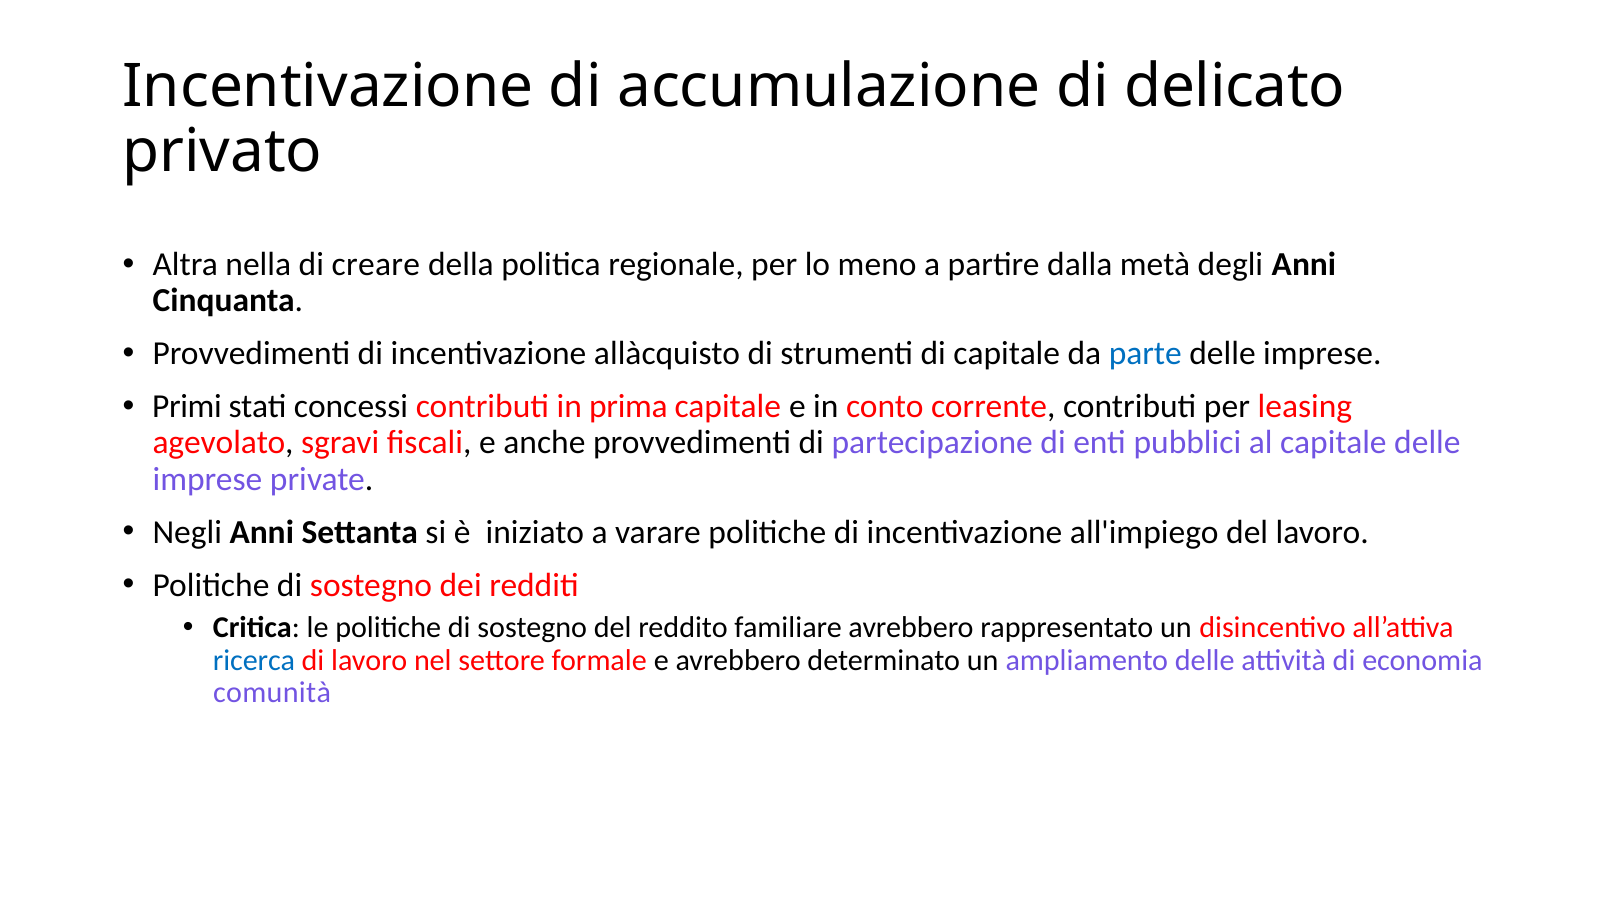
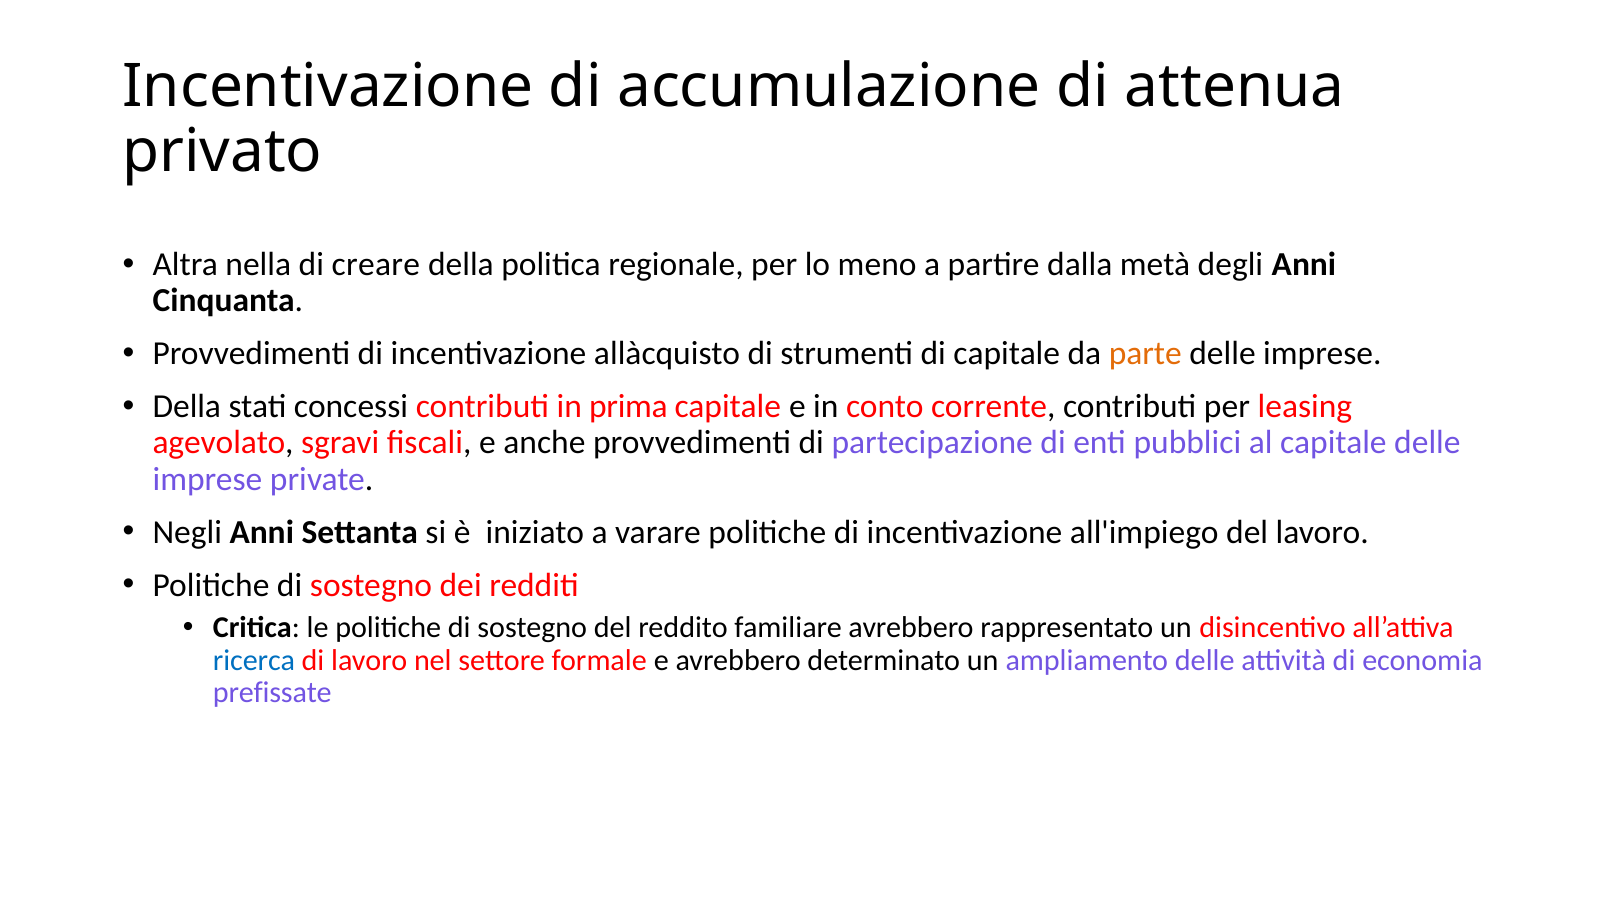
delicato: delicato -> attenua (1235, 86)
parte colour: blue -> orange (1145, 354)
Primi: Primi -> Della (187, 407)
comunità: comunità -> prefissate (272, 693)
